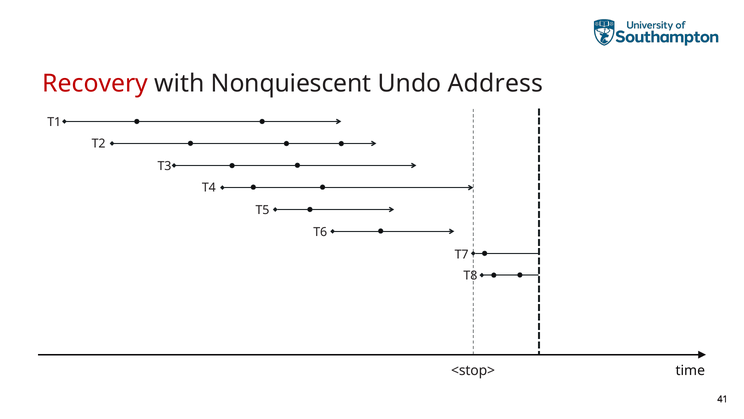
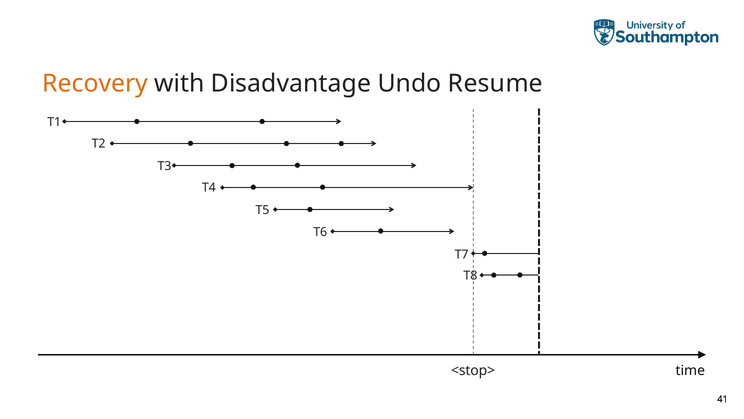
Recovery colour: red -> orange (95, 84)
Nonquiescent: Nonquiescent -> Disadvantage (291, 84)
Address: Address -> Resume (495, 84)
